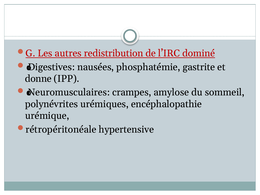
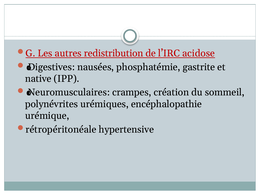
dominé: dominé -> acidose (199, 53)
donne: donne -> native (38, 79)
amylose: amylose -> création (171, 92)
